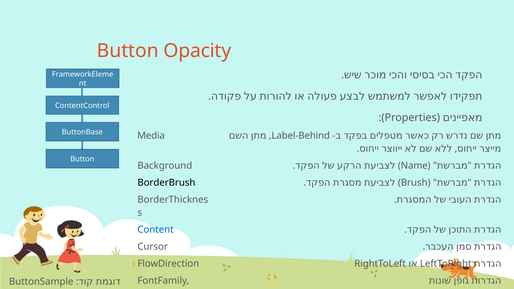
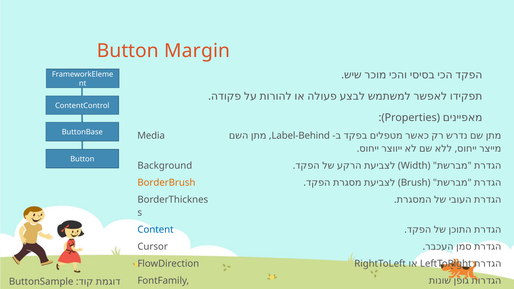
Opacity: Opacity -> Margin (197, 51)
Name: Name -> Width (414, 166)
BorderBrush colour: black -> orange (166, 183)
